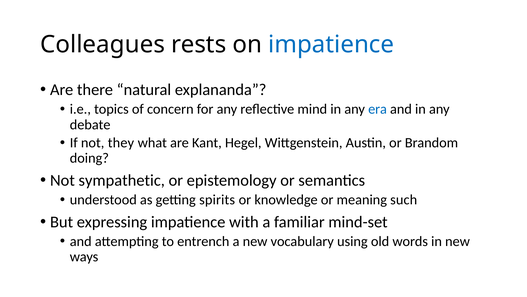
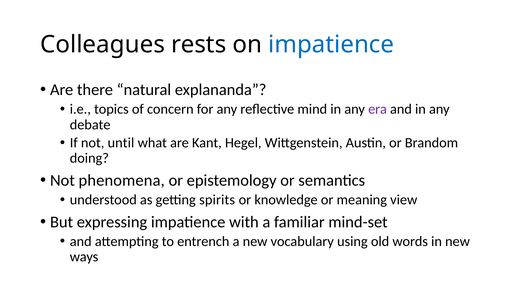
era colour: blue -> purple (378, 109)
they: they -> until (121, 143)
sympathetic: sympathetic -> phenomena (122, 180)
such: such -> view (404, 199)
